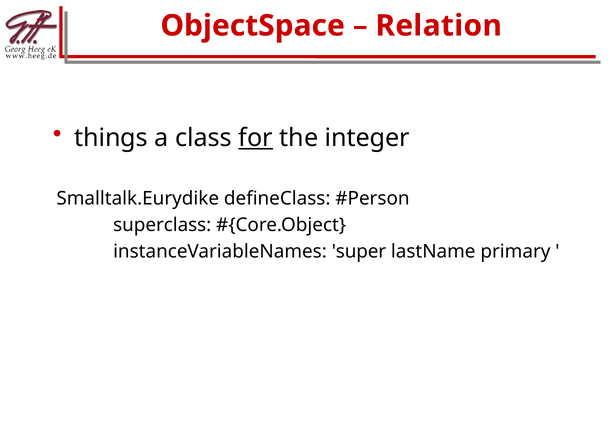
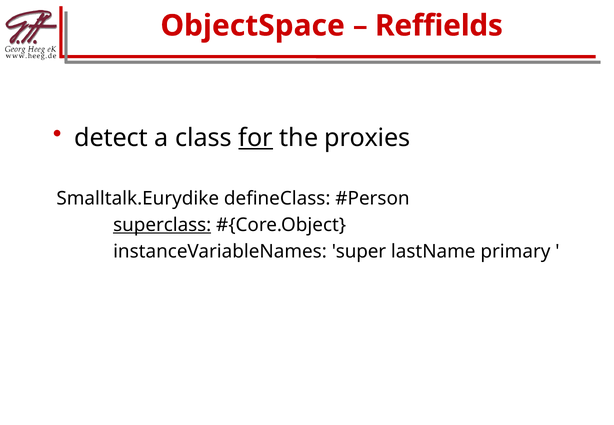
Relation: Relation -> Reffields (439, 26)
things: things -> detect (111, 138)
integer: integer -> proxies (367, 138)
superclass underline: none -> present (162, 225)
